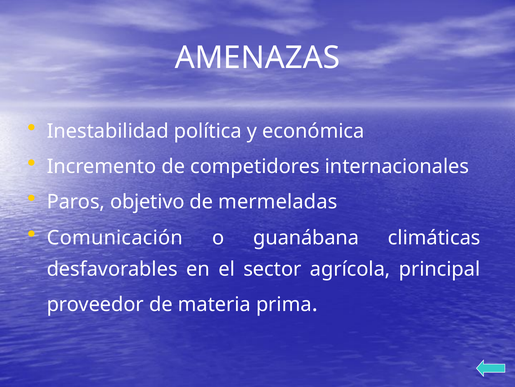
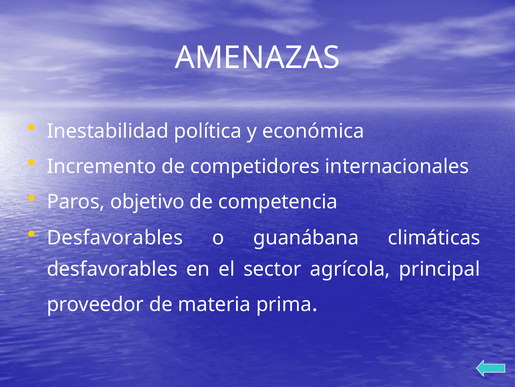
mermeladas: mermeladas -> competencia (278, 202)
Comunicación: Comunicación -> Desfavorables (115, 237)
